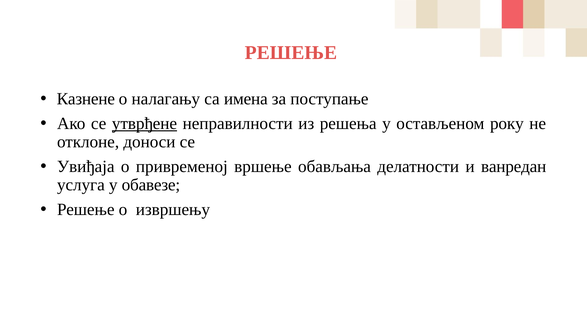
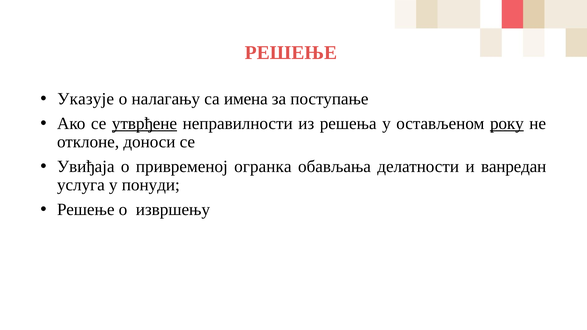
Казнене: Казнене -> Указује (86, 99)
року underline: none -> present (507, 123)
вршење: вршење -> огранка (263, 167)
обавезе: обавезе -> понуди (151, 185)
